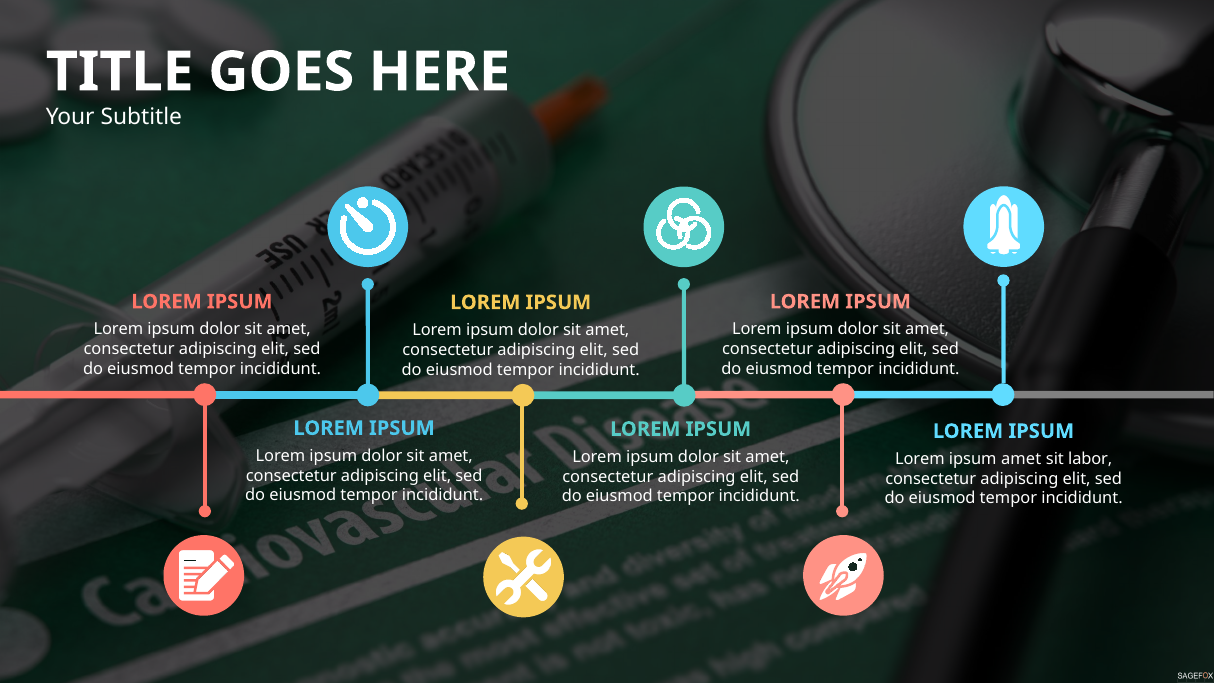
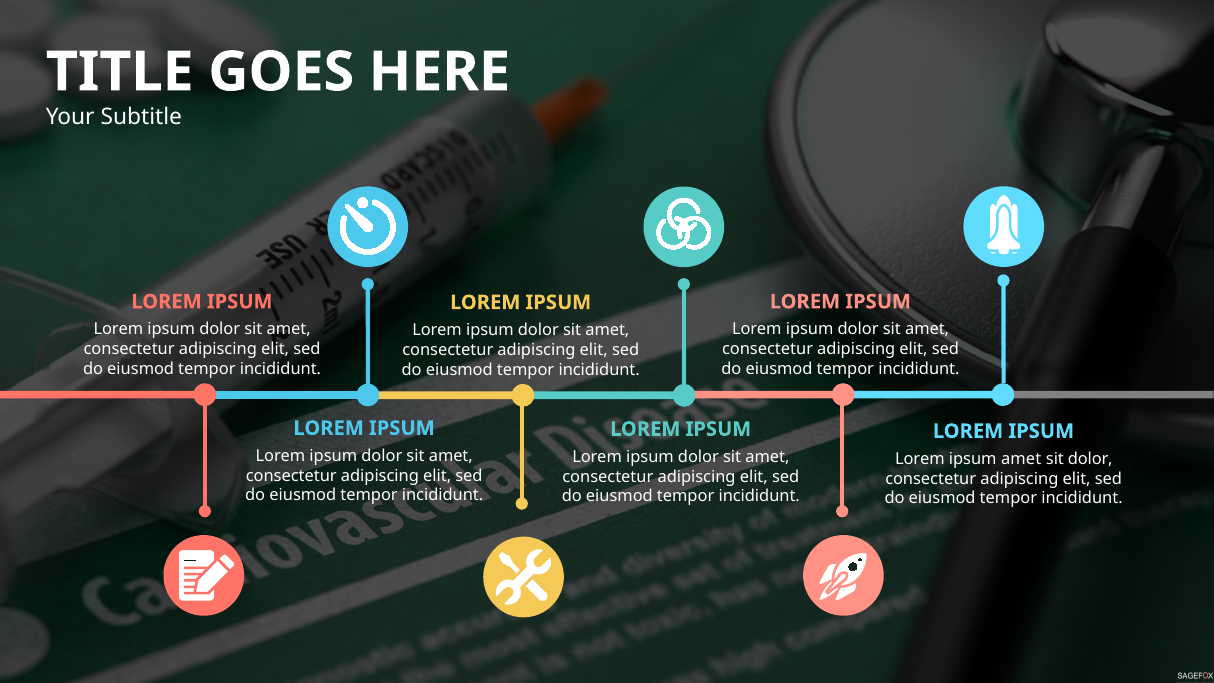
sit labor: labor -> dolor (1090, 459)
